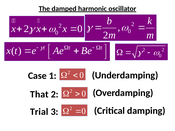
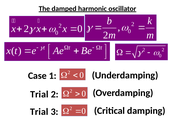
That: That -> Trial (39, 94)
